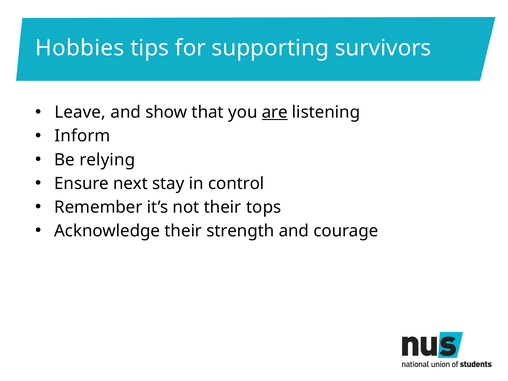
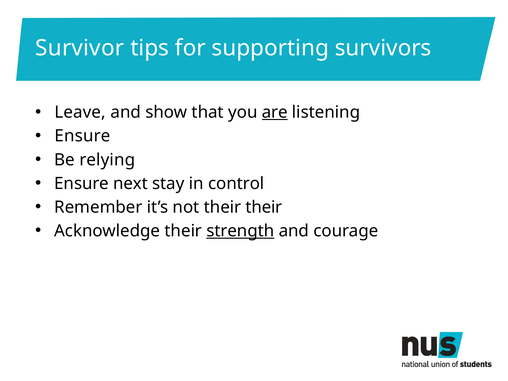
Hobbies: Hobbies -> Survivor (80, 48)
Inform: Inform -> Ensure (82, 136)
their tops: tops -> their (264, 207)
strength underline: none -> present (240, 231)
